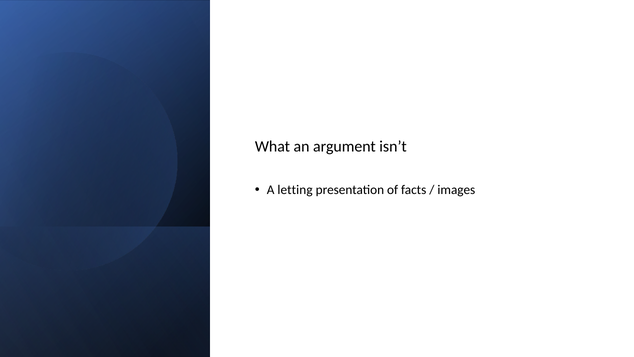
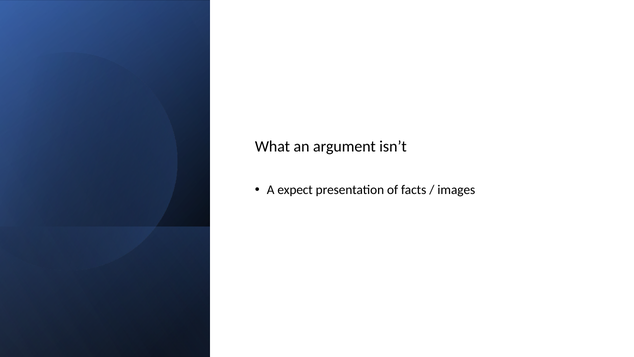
letting: letting -> expect (295, 190)
